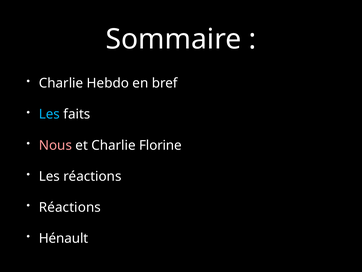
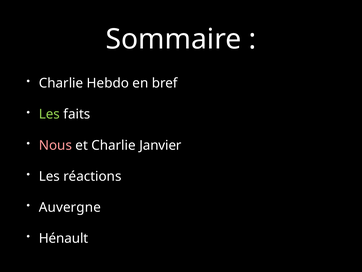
Les colour: light blue -> light green (49, 114)
Florine: Florine -> Janvier (160, 145)
Réactions: Réactions -> Auvergne (70, 207)
